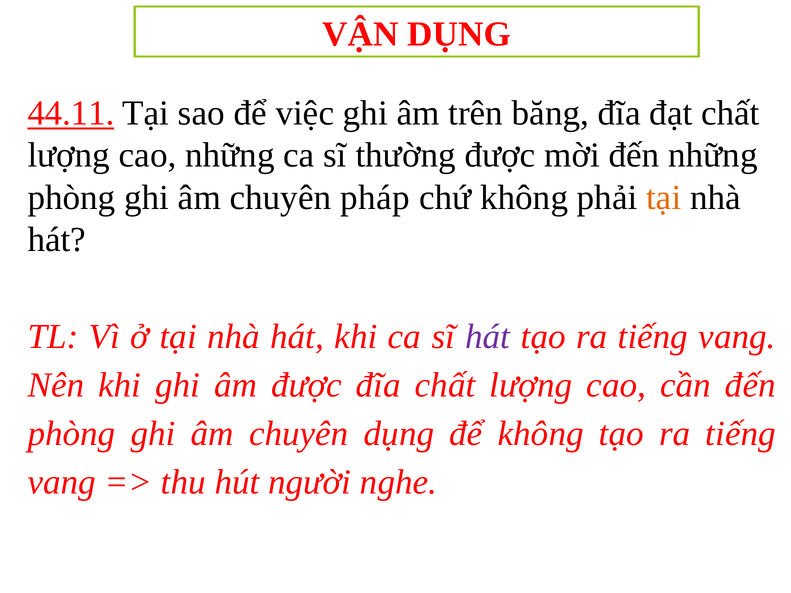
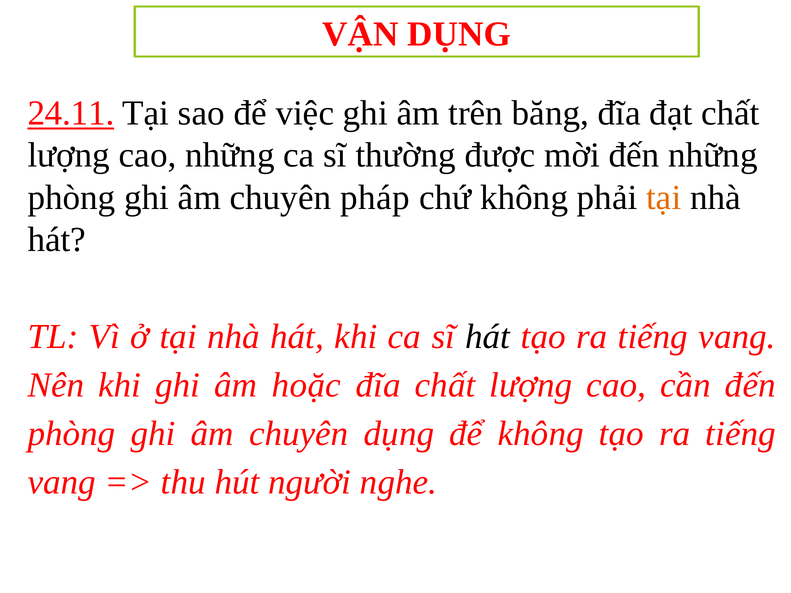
44.11: 44.11 -> 24.11 (71, 113)
hát colour: purple -> black (488, 337)
âm được: được -> hoặc (306, 385)
